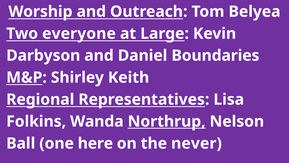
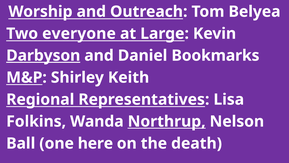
Darbyson underline: none -> present (43, 55)
Boundaries: Boundaries -> Bookmarks (215, 55)
never: never -> death (197, 143)
